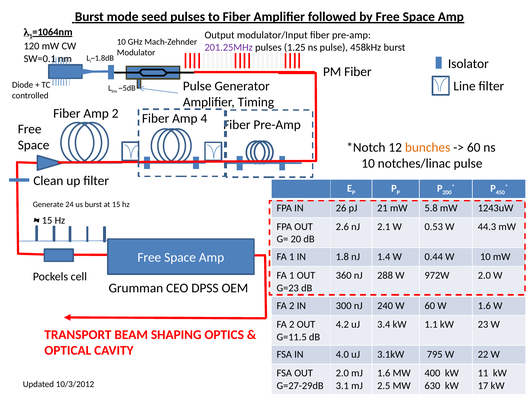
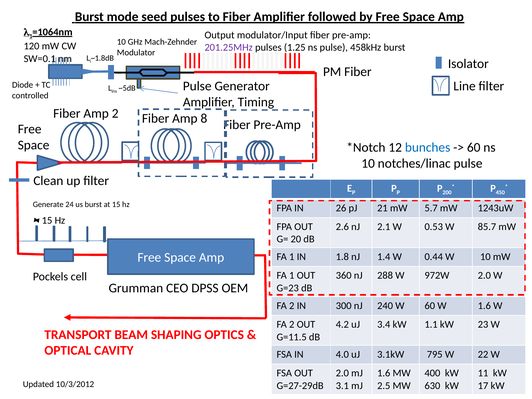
4: 4 -> 8 (204, 118)
bunches colour: orange -> blue (428, 148)
5.8: 5.8 -> 5.7 (431, 208)
44.3: 44.3 -> 85.7 (487, 227)
